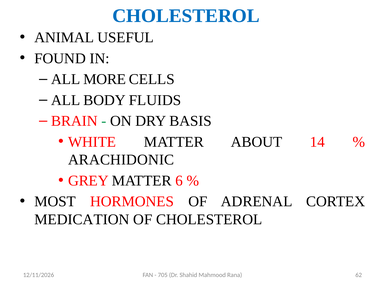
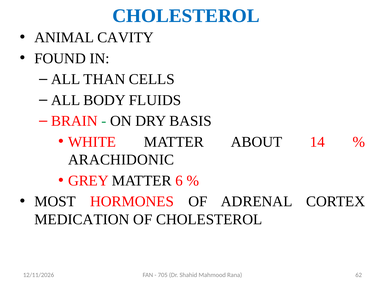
USEFUL: USEFUL -> CAVITY (126, 38)
MORE: MORE -> THAN (104, 79)
